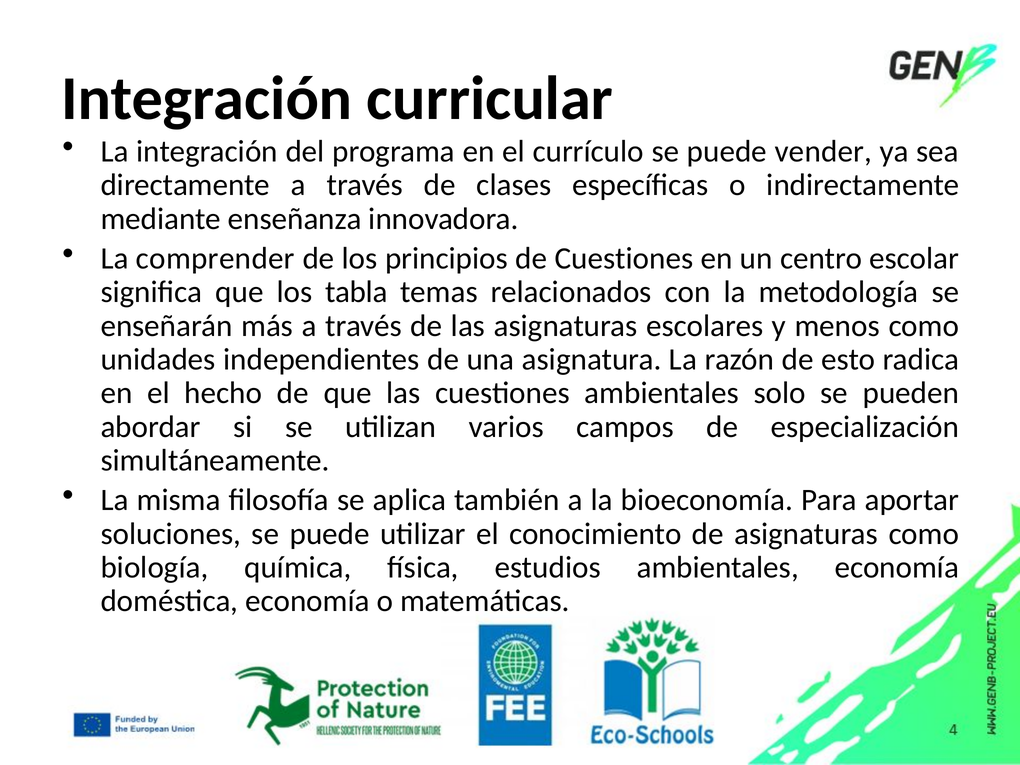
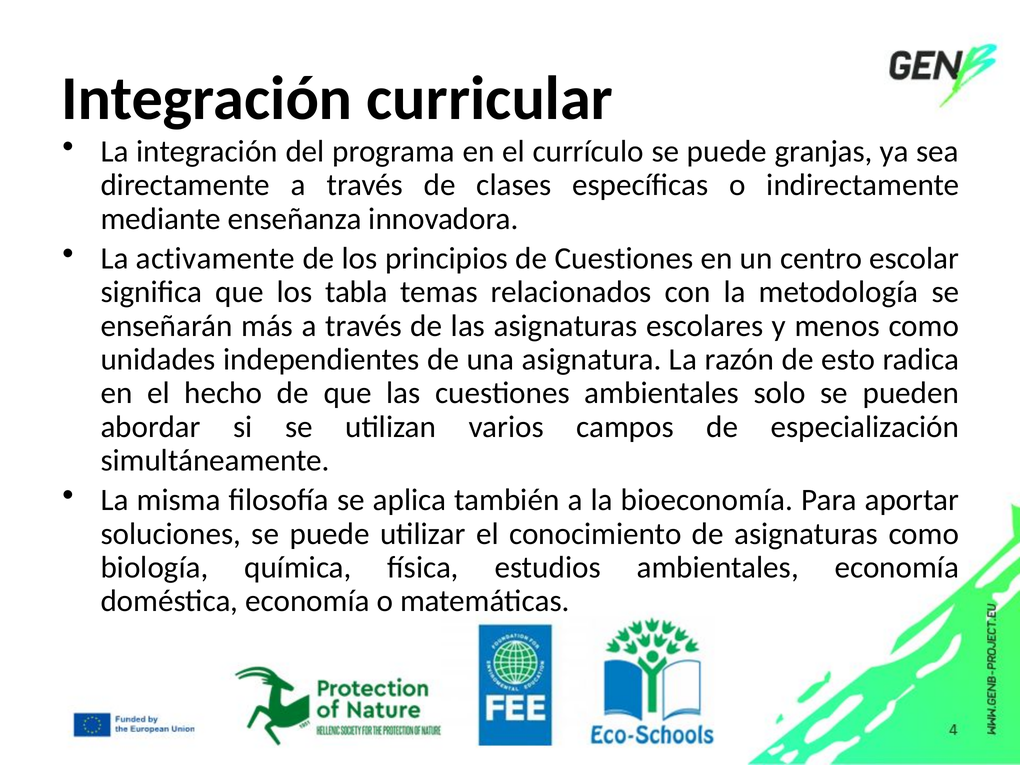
vender: vender -> granjas (824, 151)
comprender: comprender -> activamente (215, 258)
